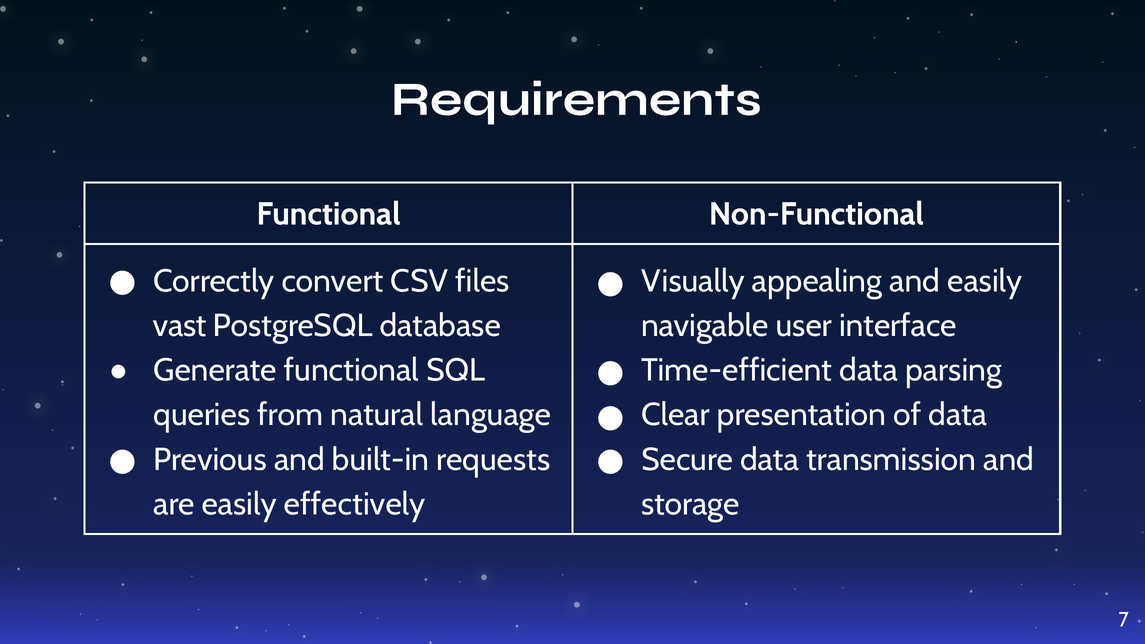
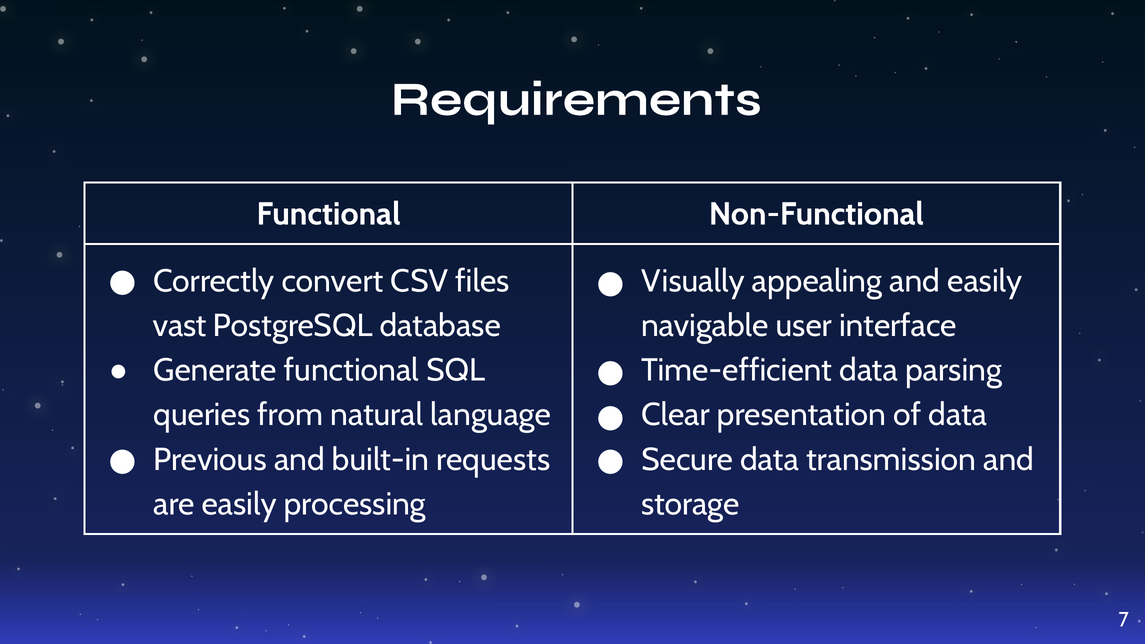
effectively: effectively -> processing (355, 504)
